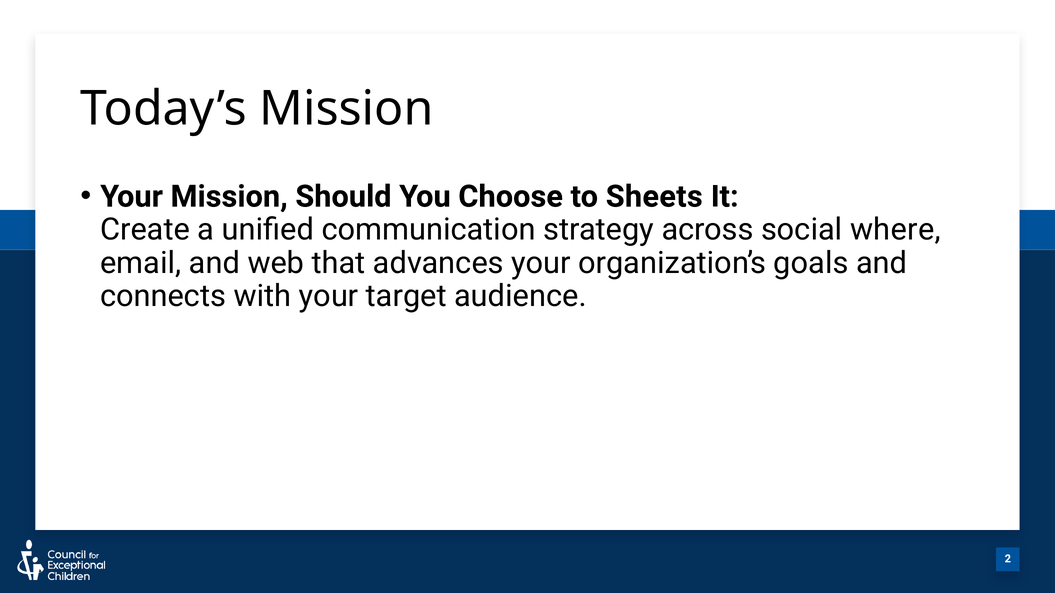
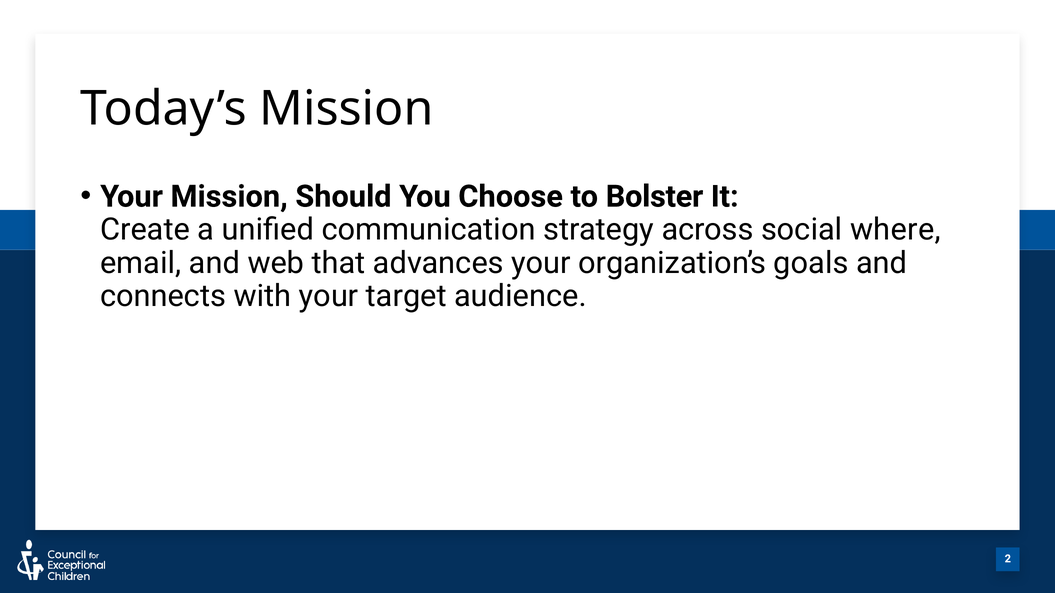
Sheets: Sheets -> Bolster (654, 197)
